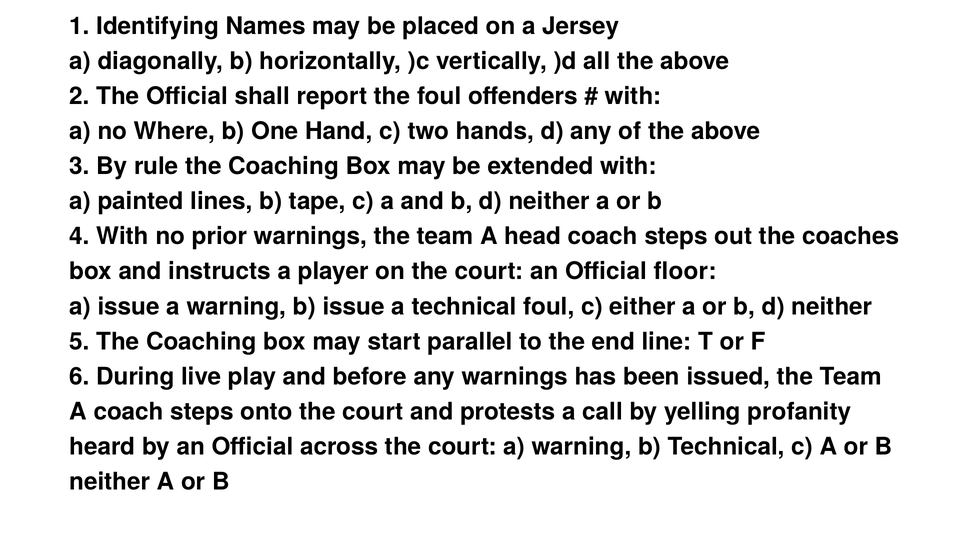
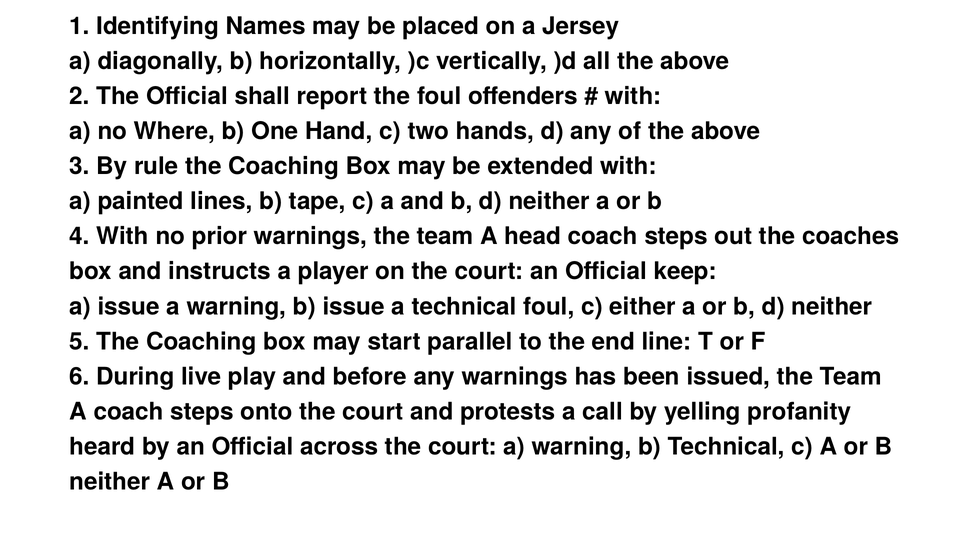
floor: floor -> keep (685, 272)
